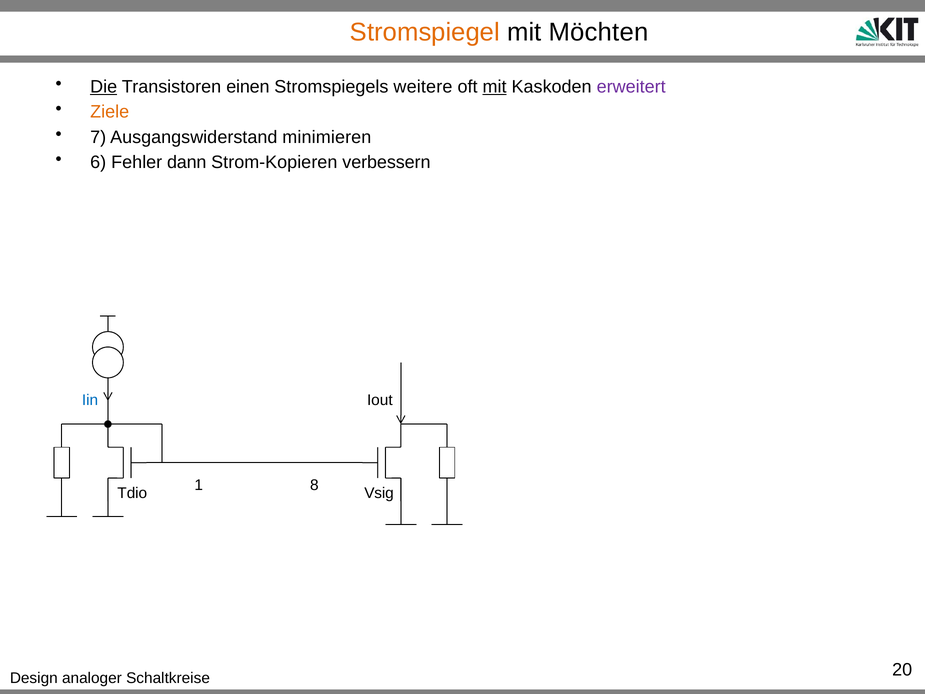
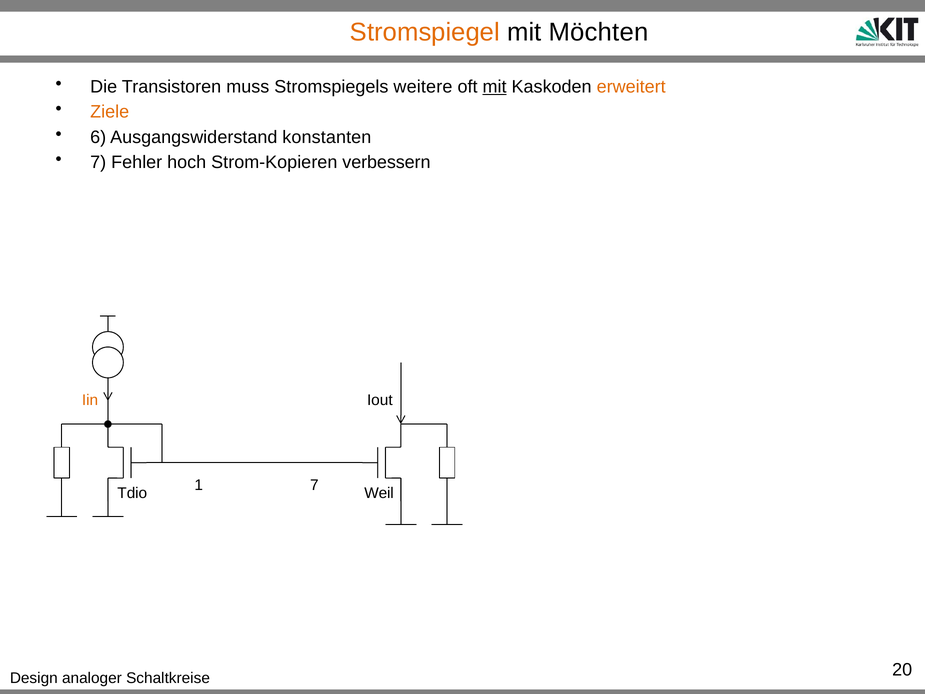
Die underline: present -> none (104, 87)
einen: einen -> muss (248, 87)
erweitert colour: purple -> orange (631, 87)
7: 7 -> 6 (98, 137)
minimieren: minimieren -> konstanten (327, 137)
6: 6 -> 7 (98, 162)
dann: dann -> hoch (187, 162)
Iin colour: blue -> orange (90, 400)
1 8: 8 -> 7 (314, 485)
Vsig: Vsig -> Weil (379, 493)
